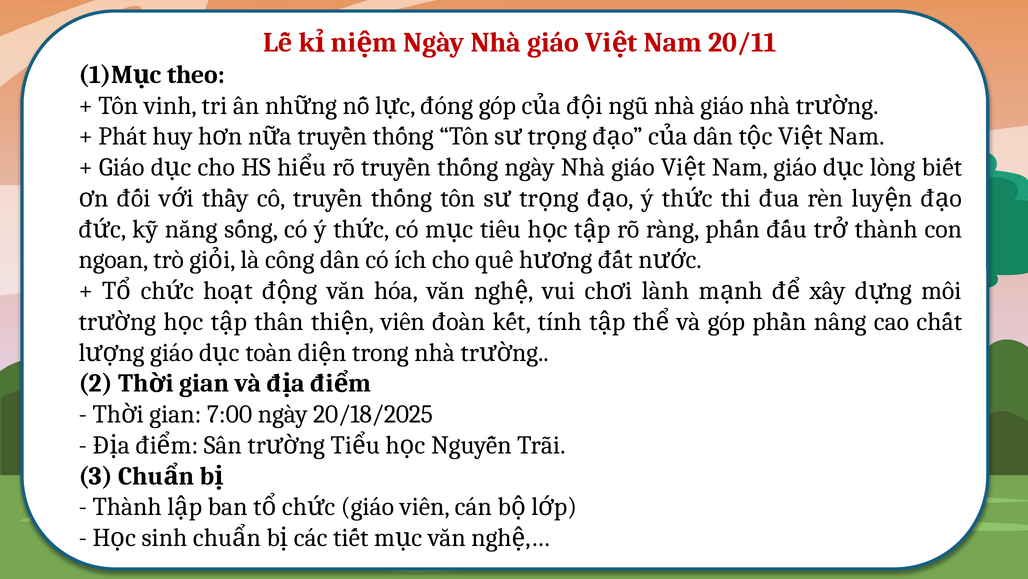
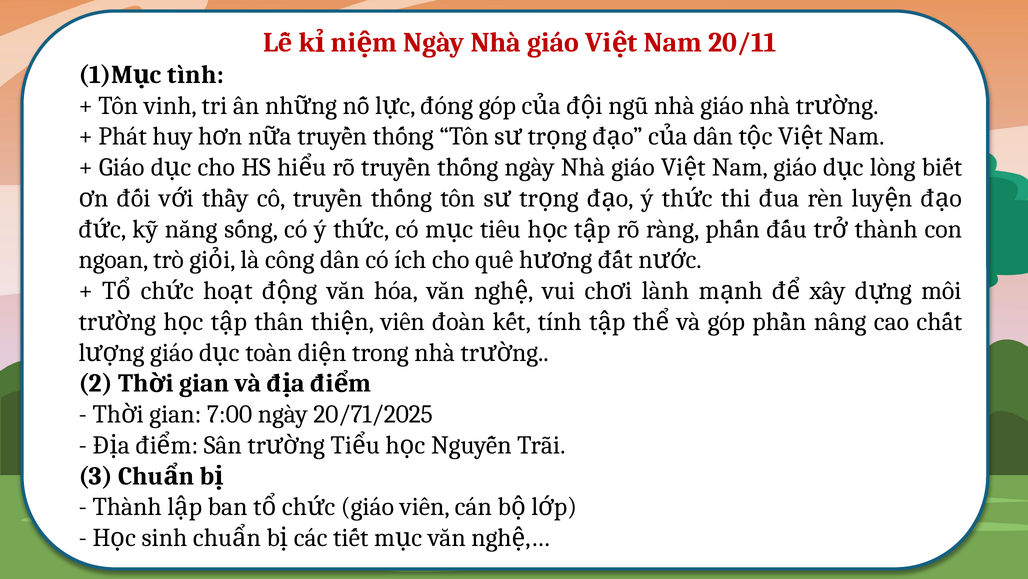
theo: theo -> tình (196, 75)
20/18/2025: 20/18/2025 -> 20/71/2025 (373, 414)
